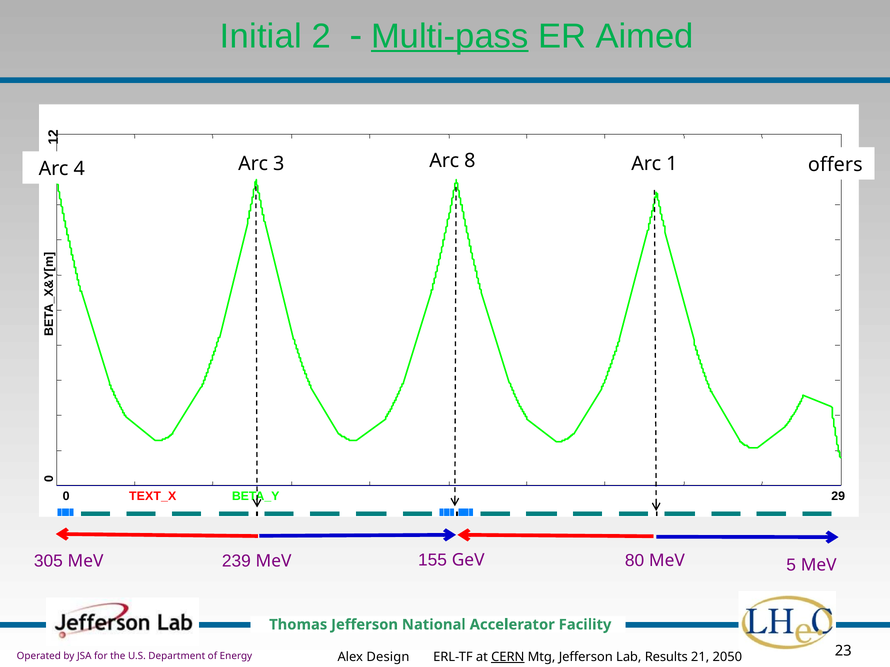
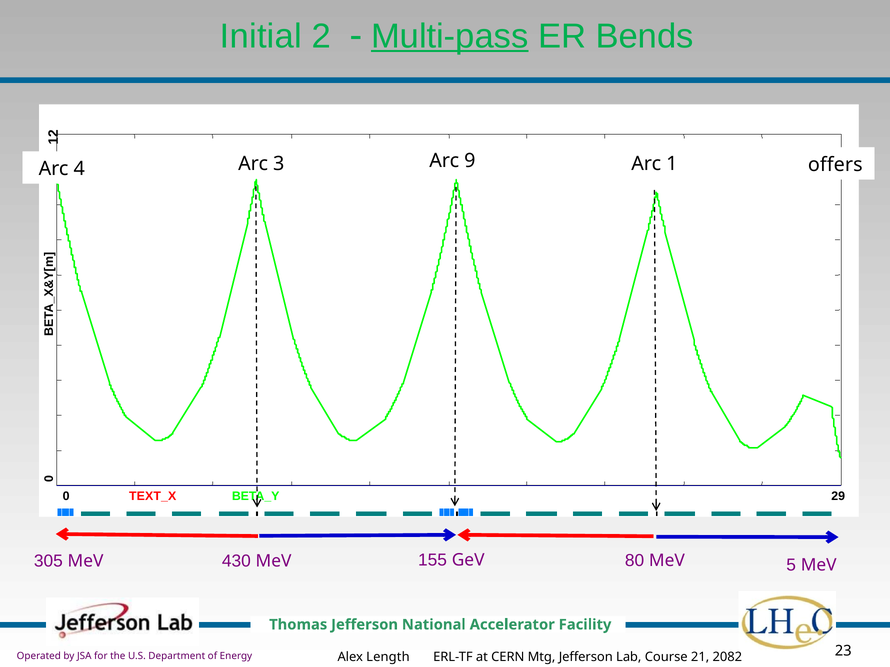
Aimed: Aimed -> Bends (645, 36)
8: 8 -> 9 (470, 161)
239: 239 -> 430 (236, 561)
Design: Design -> Length (388, 657)
CERN underline: present -> none (508, 657)
Results: Results -> Course (666, 657)
2050: 2050 -> 2082 (727, 657)
